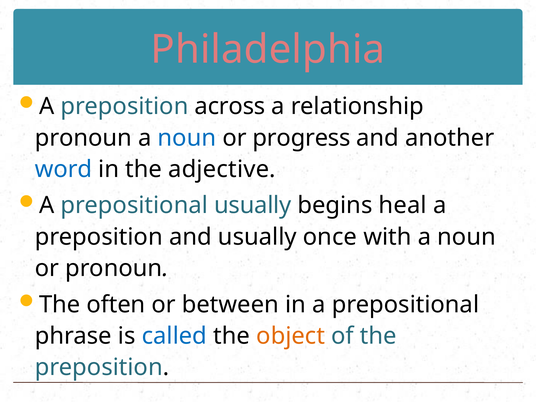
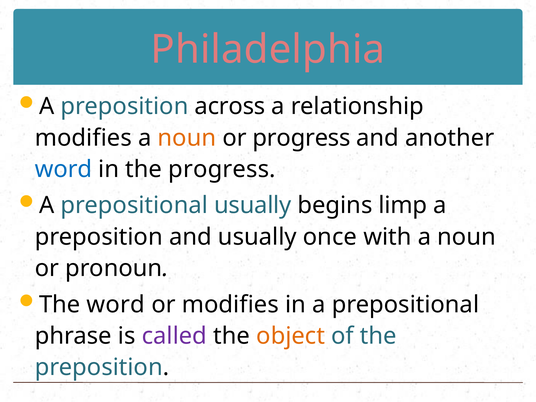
pronoun: pronoun -> modifies (83, 138)
noun colour: blue -> orange (187, 138)
the adjective: adjective -> progress (222, 169)
heal: heal -> limp (403, 205)
The often: often -> word (116, 305)
or between: between -> modifies (230, 305)
called colour: blue -> purple (174, 336)
